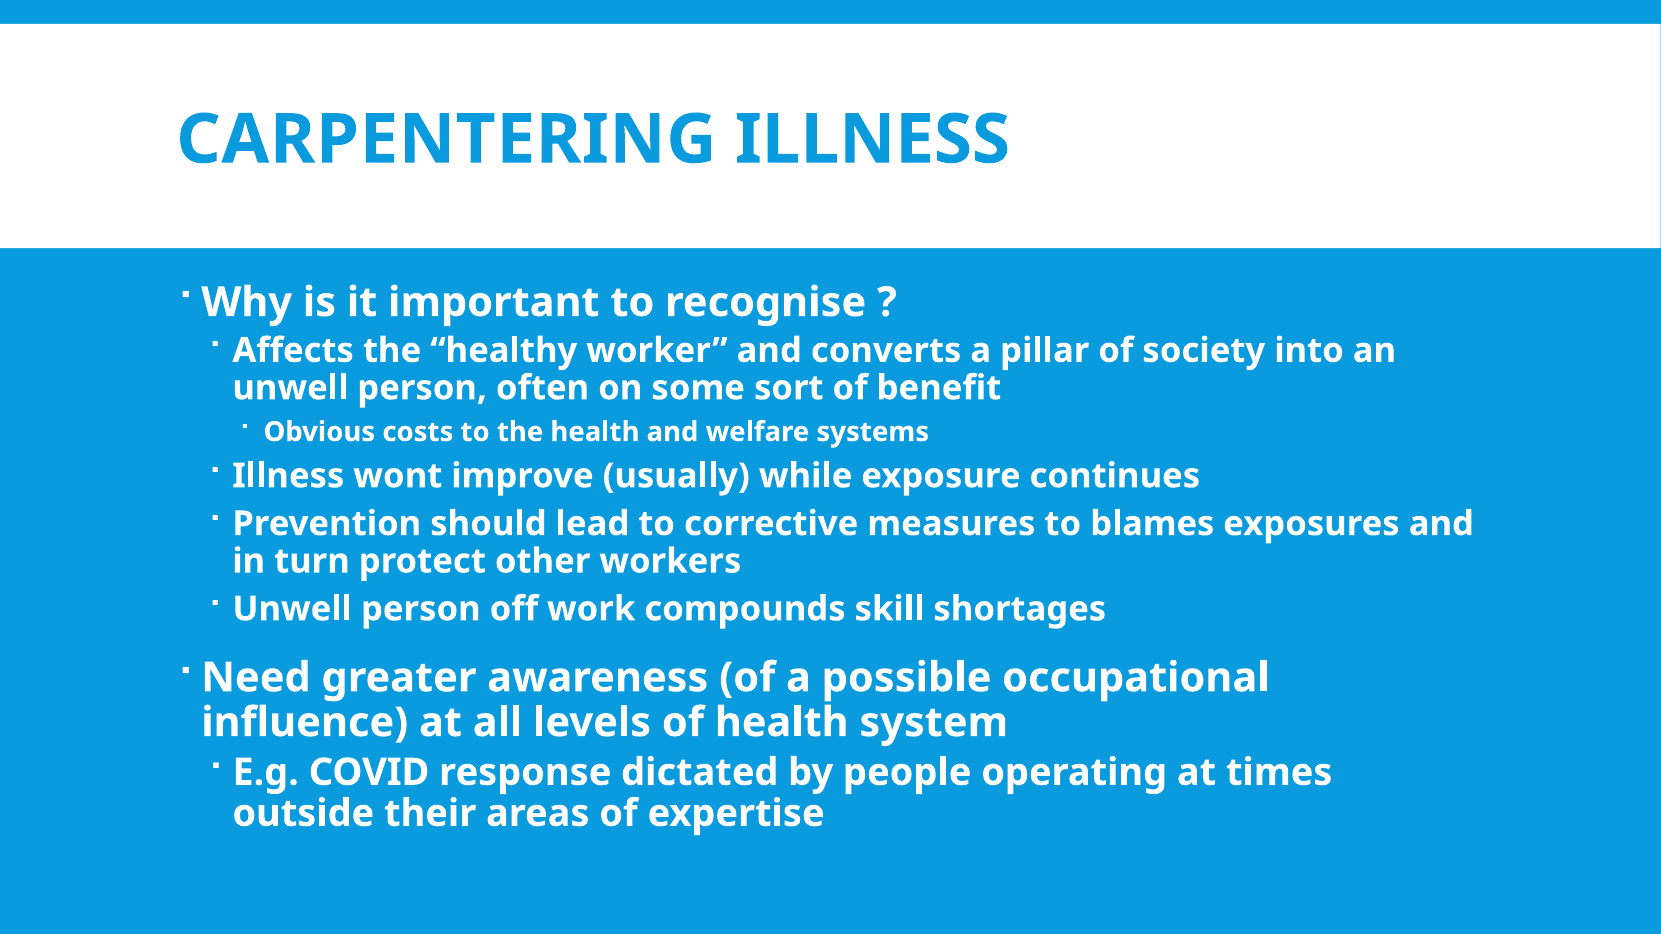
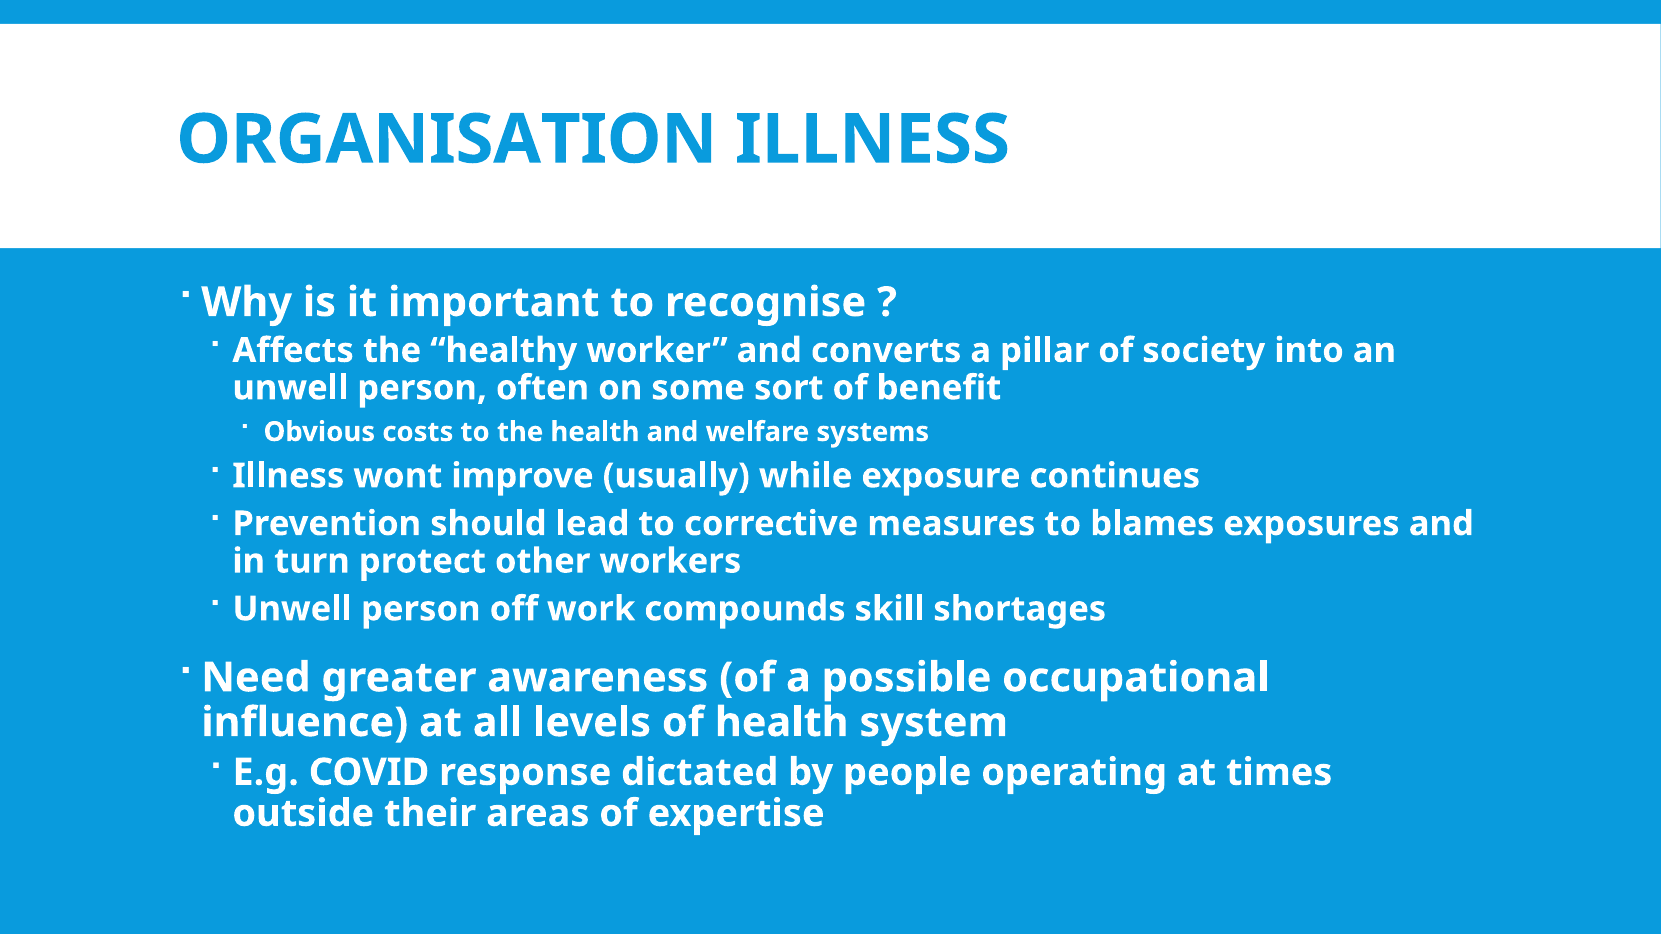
CARPENTERING: CARPENTERING -> ORGANISATION (447, 140)
